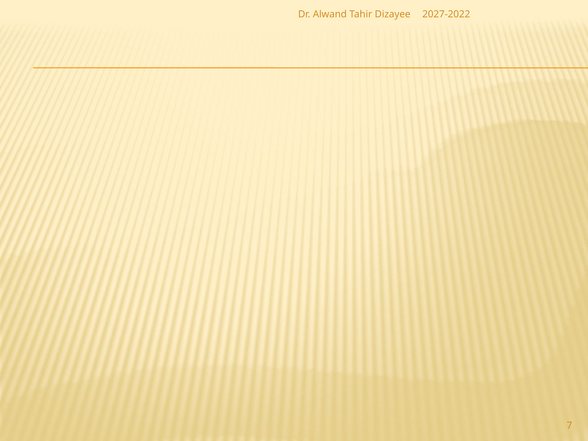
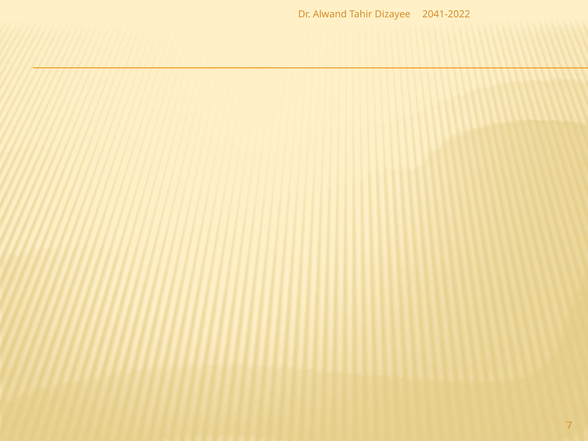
2027-2022: 2027-2022 -> 2041-2022 (446, 14)
